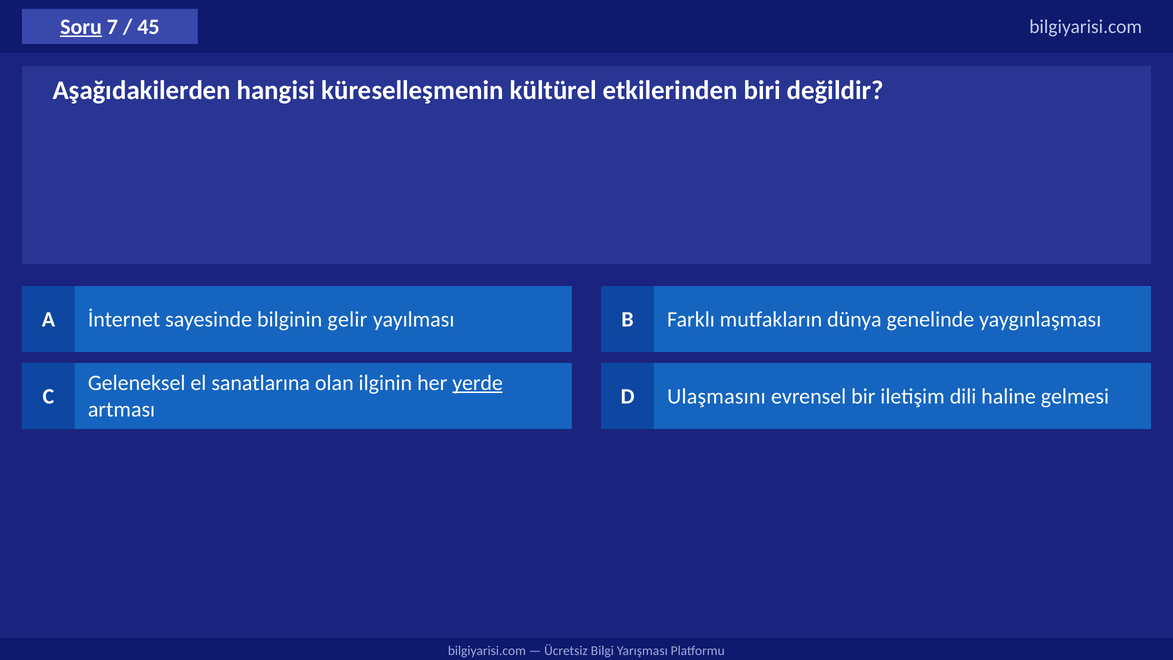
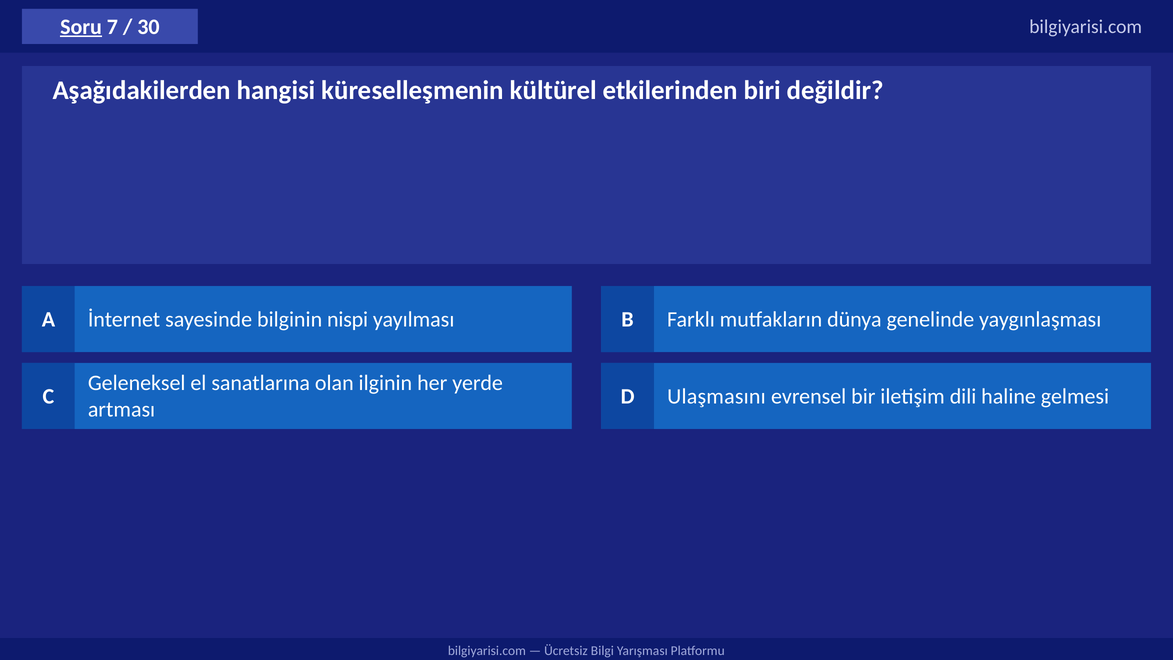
45: 45 -> 30 (148, 27)
gelir: gelir -> nispi (348, 319)
yerde underline: present -> none (478, 383)
